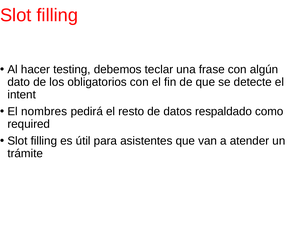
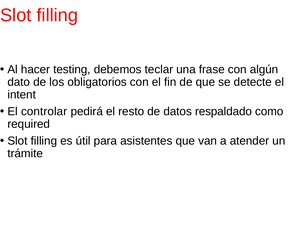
nombres: nombres -> controlar (44, 111)
